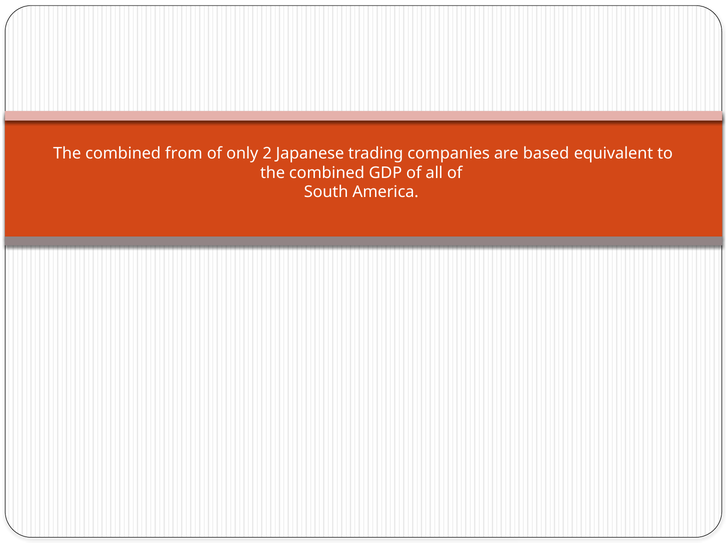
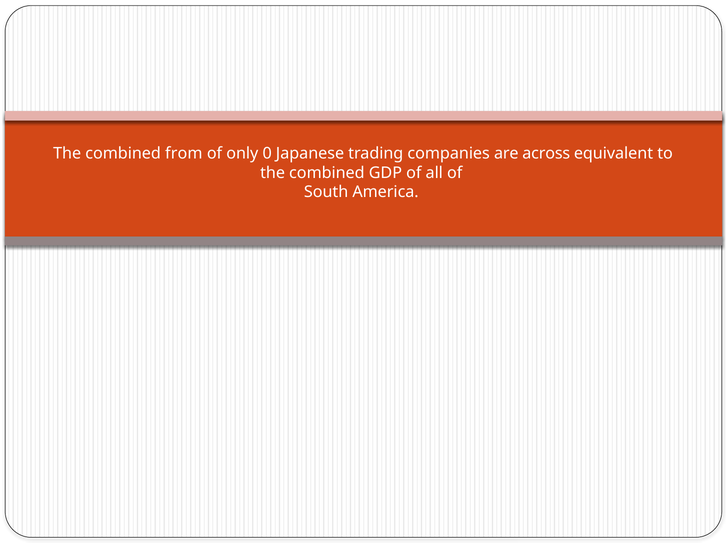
2: 2 -> 0 (267, 153)
based: based -> across (546, 153)
